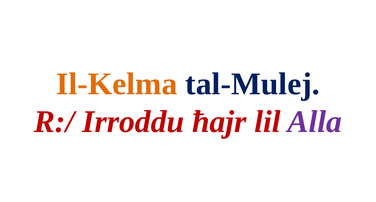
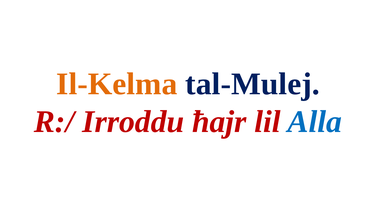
Alla colour: purple -> blue (315, 122)
